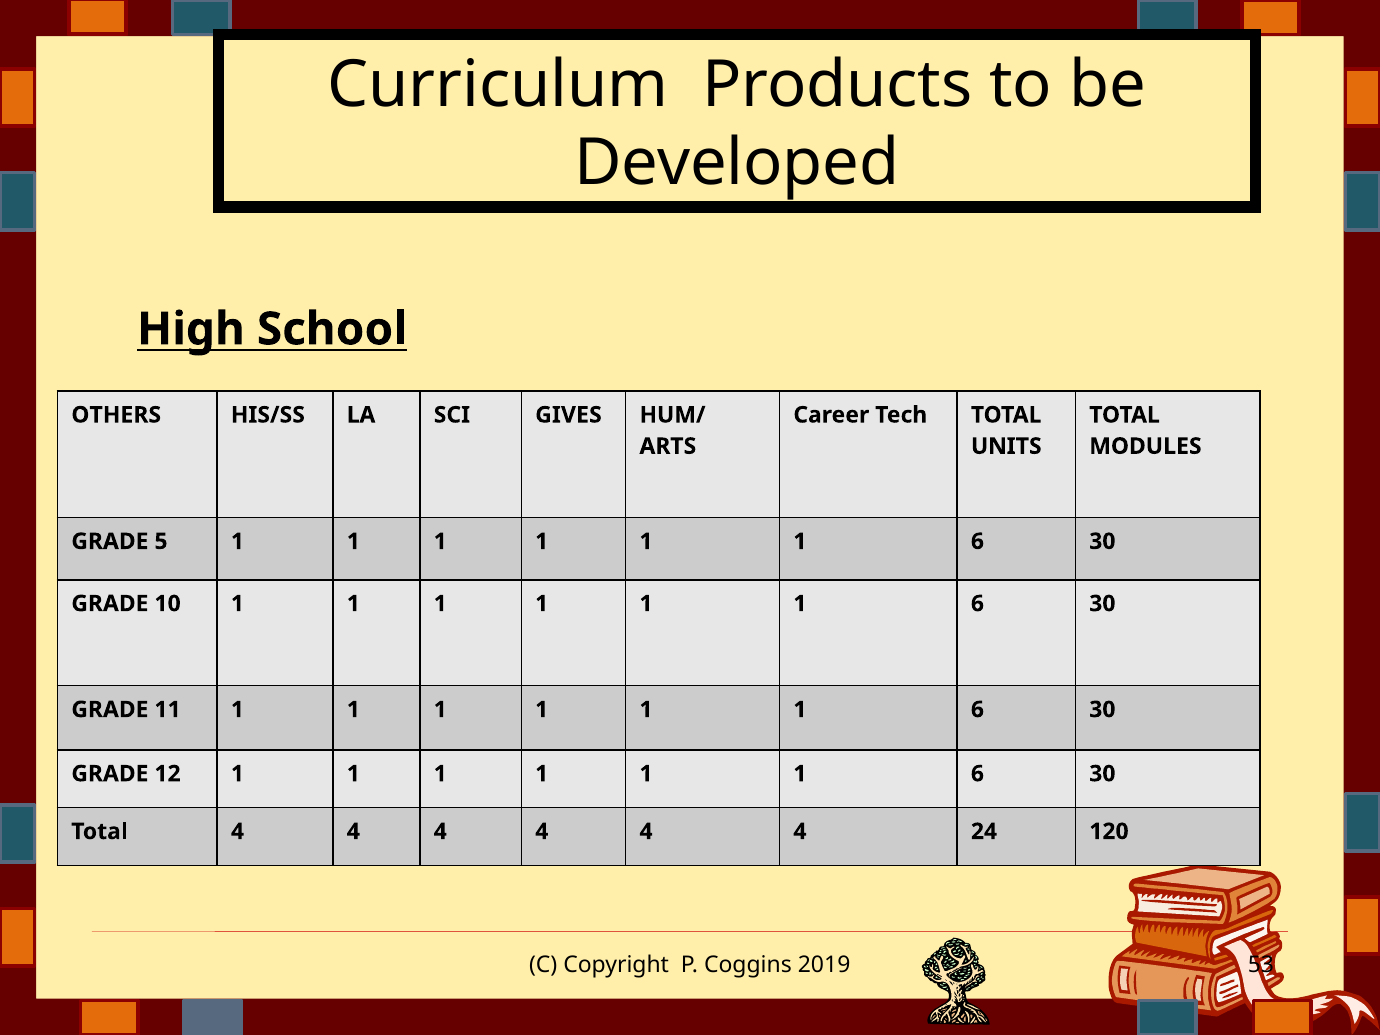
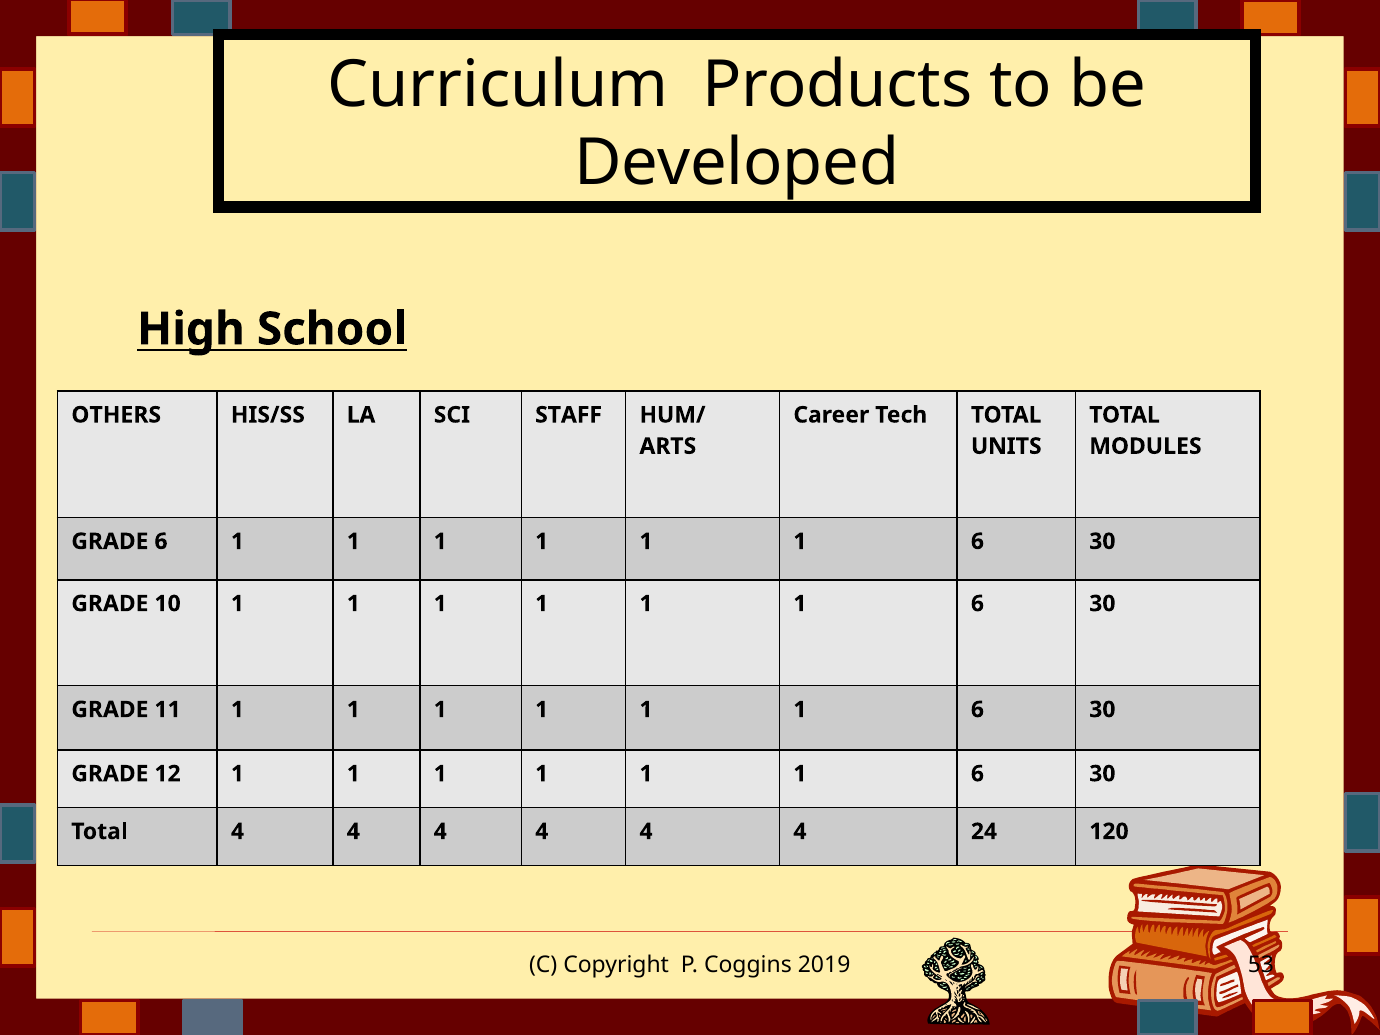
GIVES: GIVES -> STAFF (569, 415)
GRADE 5: 5 -> 6 (161, 541)
